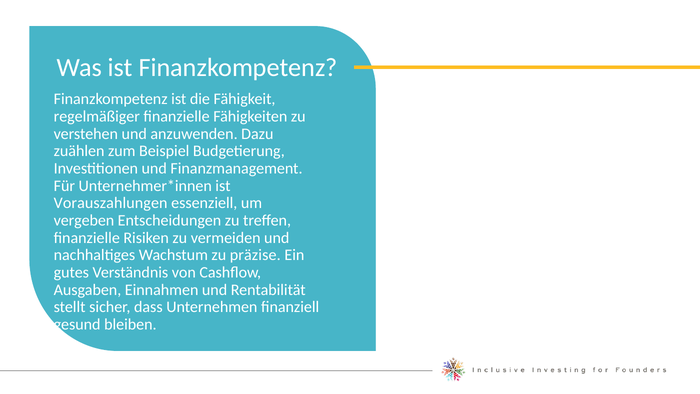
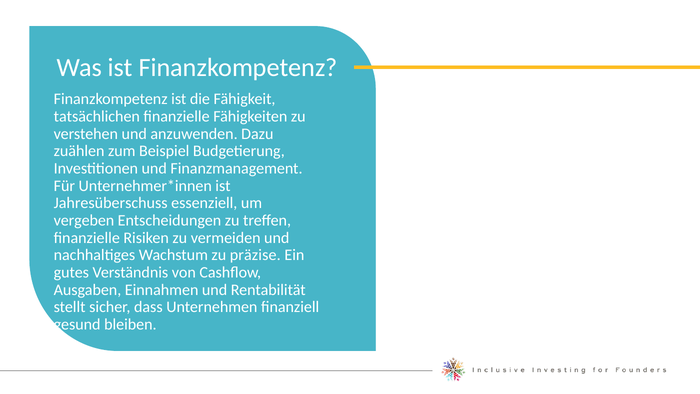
regelmäßiger: regelmäßiger -> tatsächlichen (97, 116)
Vorauszahlungen: Vorauszahlungen -> Jahresüberschuss (111, 203)
